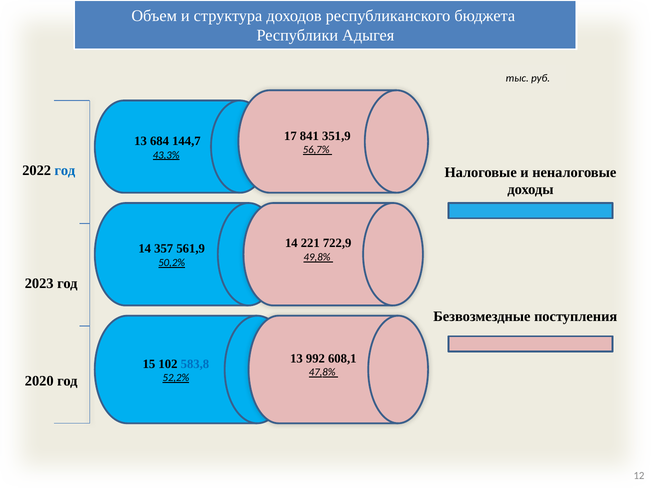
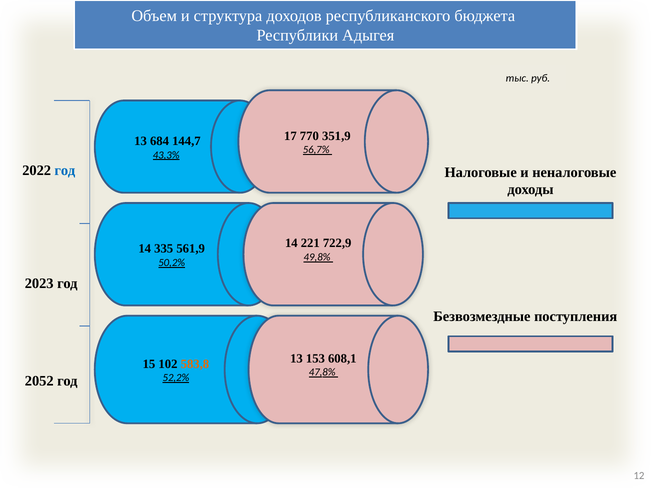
841: 841 -> 770 (309, 136)
357: 357 -> 335 (164, 249)
992: 992 -> 153 (315, 359)
583,8 colour: blue -> orange (195, 364)
2020: 2020 -> 2052 (39, 381)
